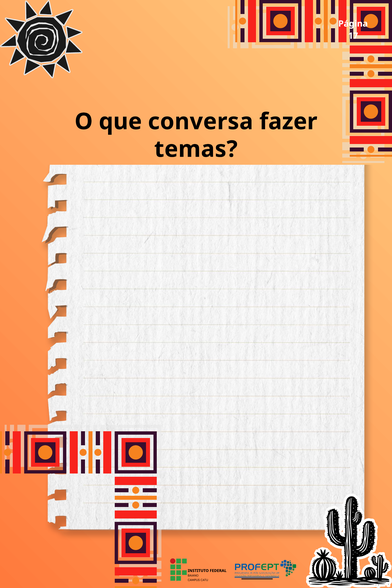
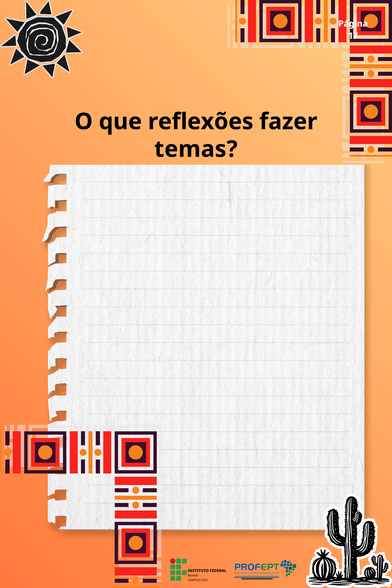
conversa: conversa -> reflexões (201, 122)
